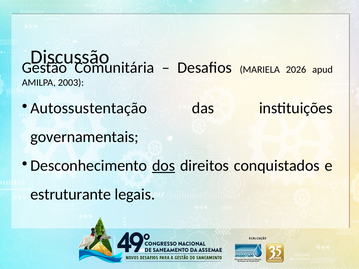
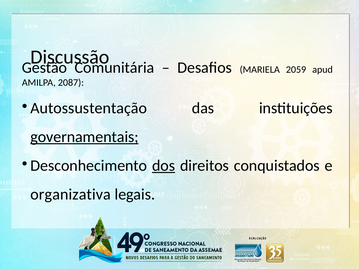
2026: 2026 -> 2059 (296, 70)
2003: 2003 -> 2087 (71, 83)
governamentais underline: none -> present (85, 137)
estruturante: estruturante -> organizativa (71, 194)
